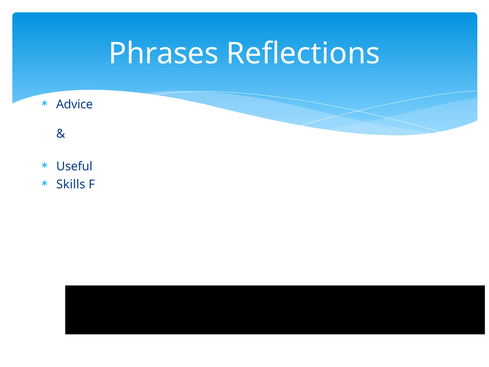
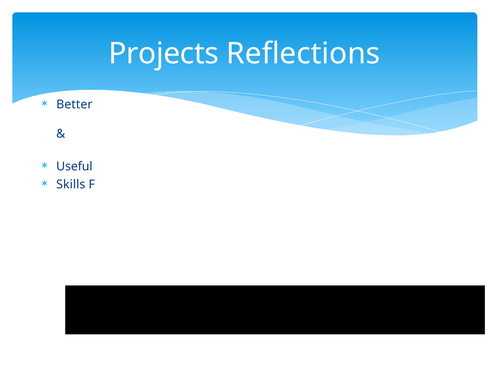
Phrases: Phrases -> Projects (164, 54)
Advice: Advice -> Better (74, 104)
